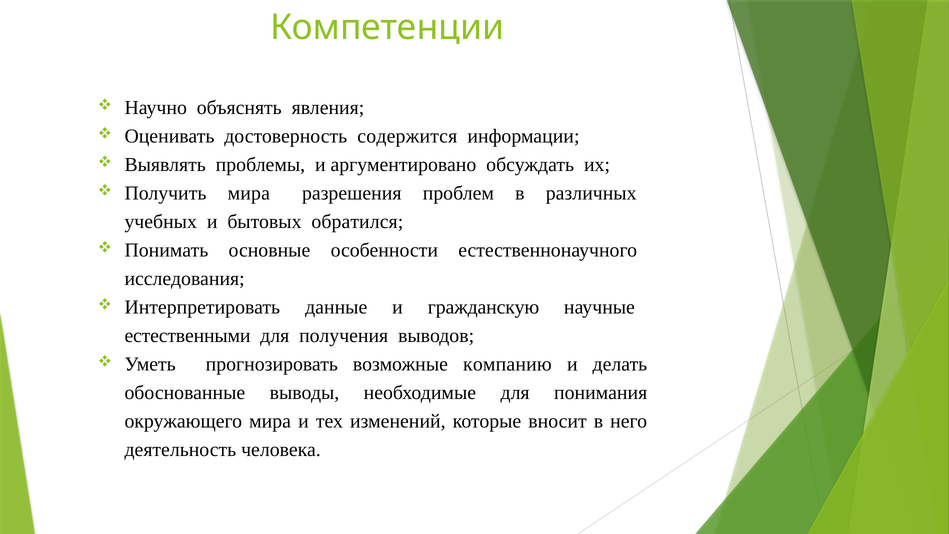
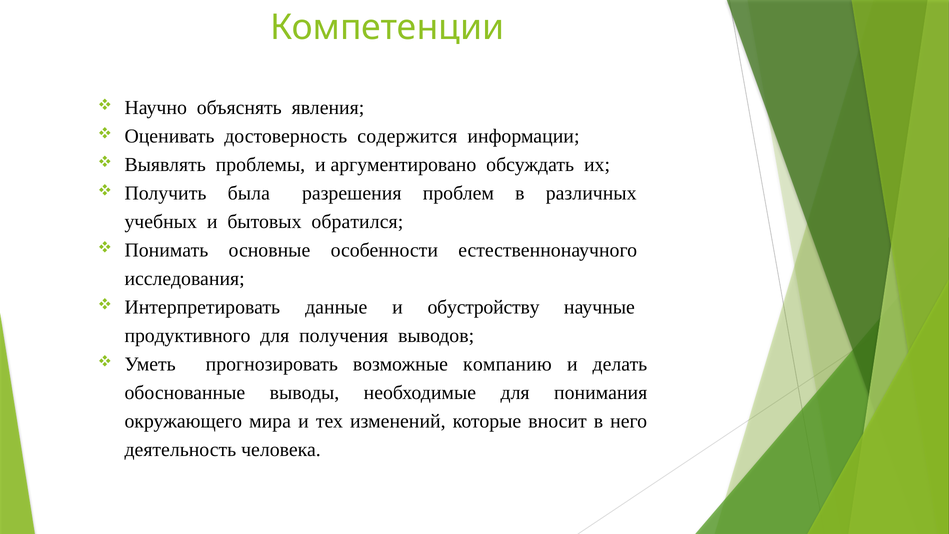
Получить мира: мира -> была (249, 193)
гражданскую: гражданскую -> обустройству (484, 307)
естественными: естественными -> продуктивного (187, 336)
